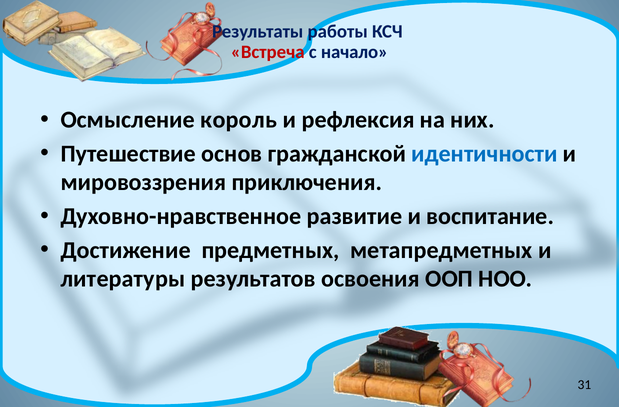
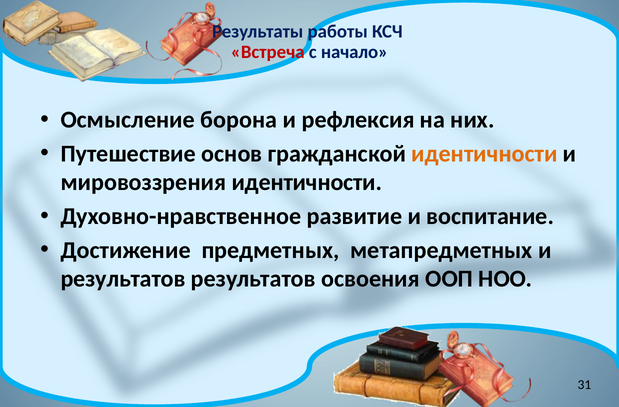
король: король -> борона (239, 120)
идентичности colour: blue -> orange (484, 153)
мировоззрения приключения: приключения -> идентичности (307, 182)
литературы: литературы -> результатов (123, 279)
